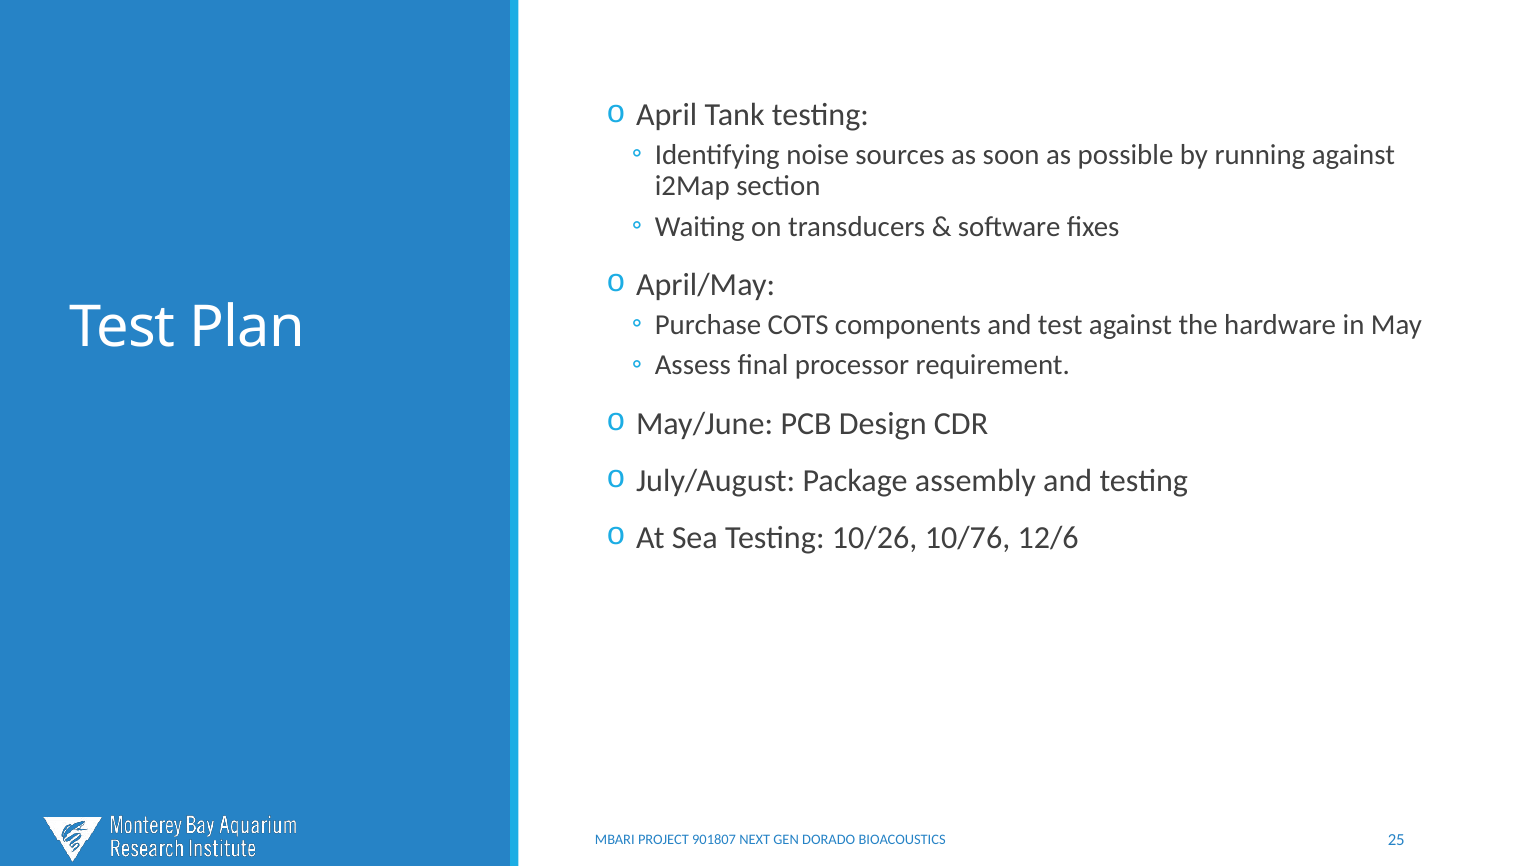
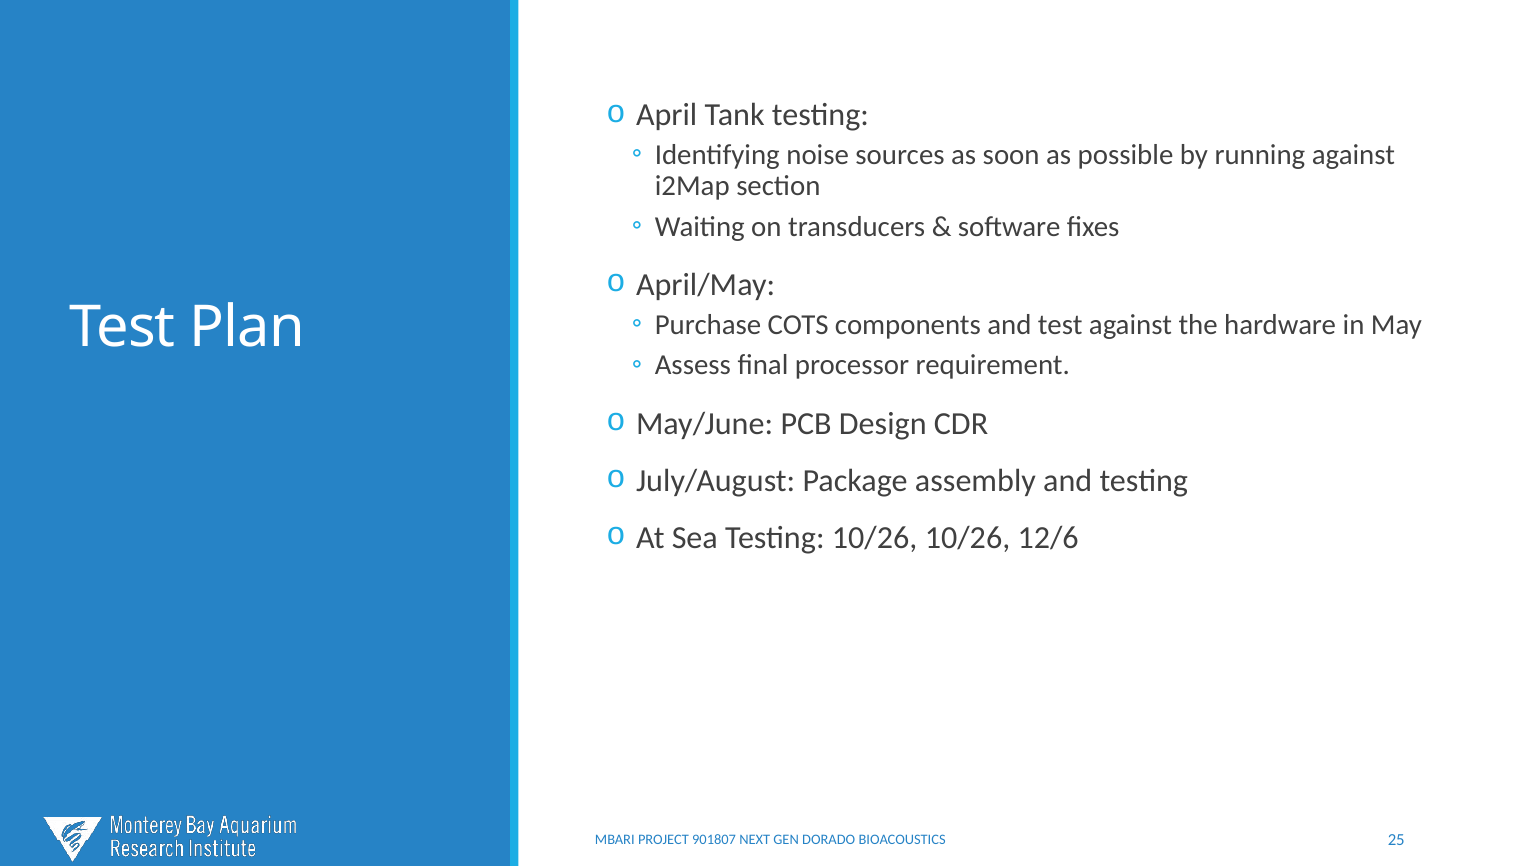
10/26 10/76: 10/76 -> 10/26 (968, 538)
